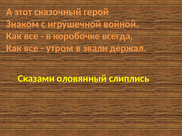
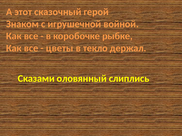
всегда: всегда -> рыбке (117, 36)
утром: утром -> цветы (60, 48)
звали: звали -> текло (95, 48)
